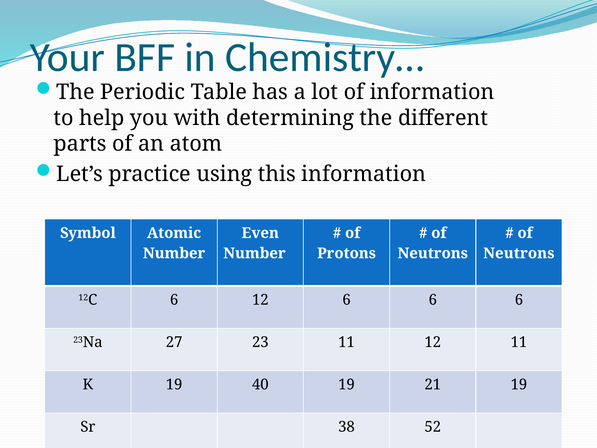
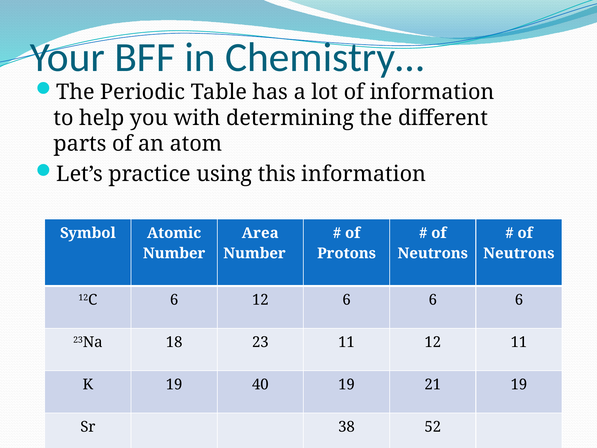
Even: Even -> Area (260, 233)
27: 27 -> 18 (174, 342)
